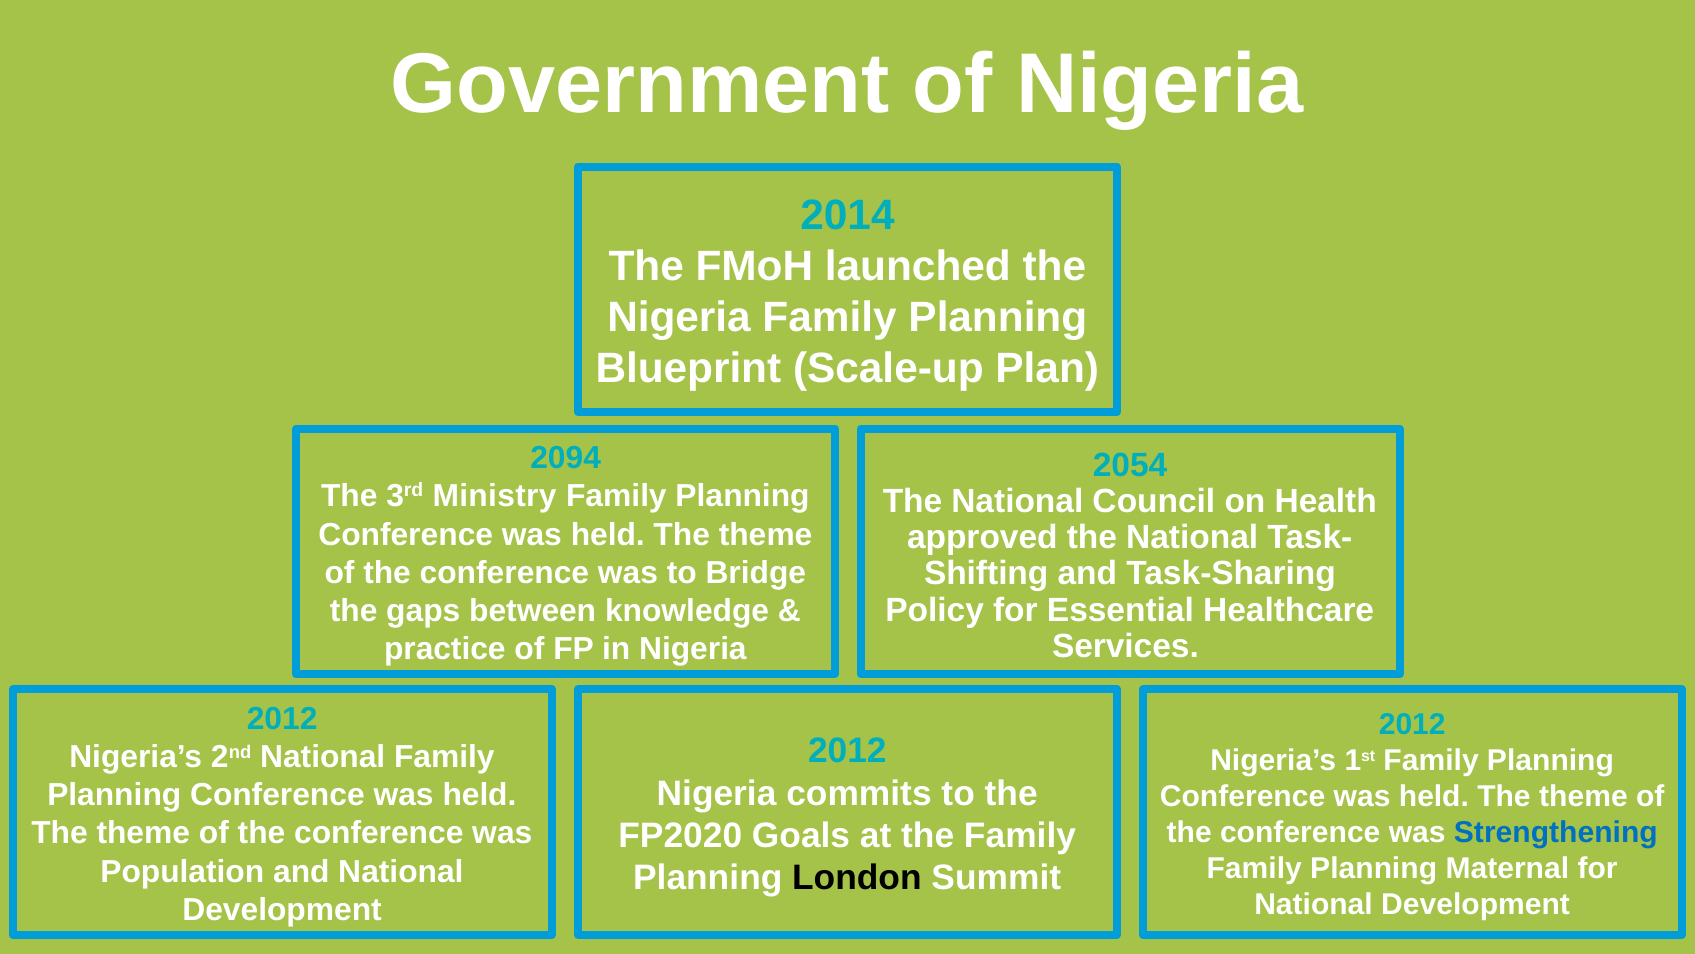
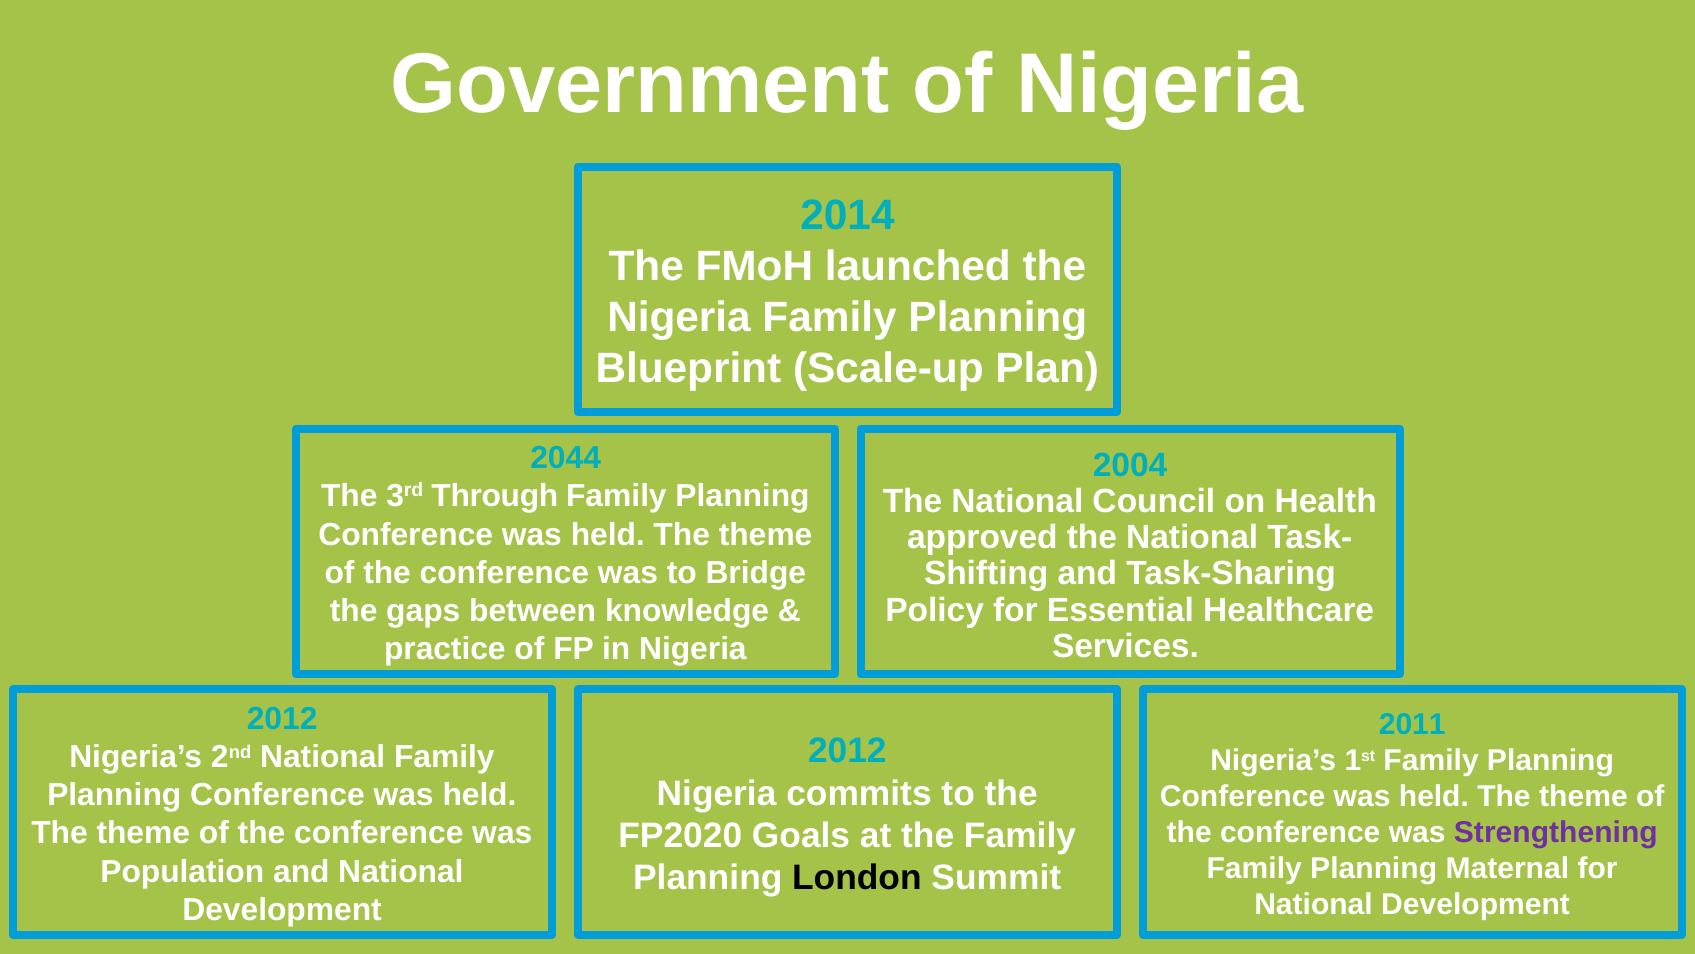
2094: 2094 -> 2044 (566, 458)
2054: 2054 -> 2004 (1130, 465)
Ministry: Ministry -> Through (495, 496)
2012: 2012 -> 2011 (1412, 724)
Strengthening colour: blue -> purple (1556, 832)
